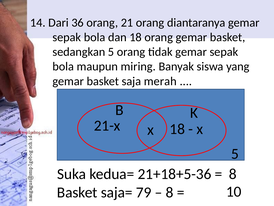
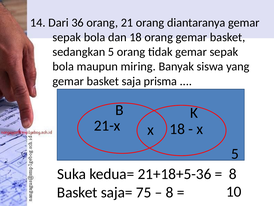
merah: merah -> prisma (160, 81)
79: 79 -> 75 (144, 192)
